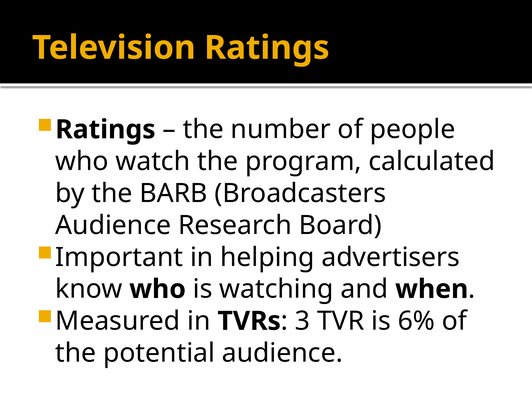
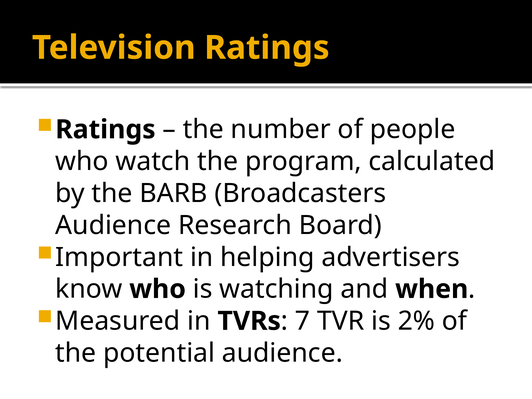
3: 3 -> 7 (303, 321)
6%: 6% -> 2% (416, 321)
